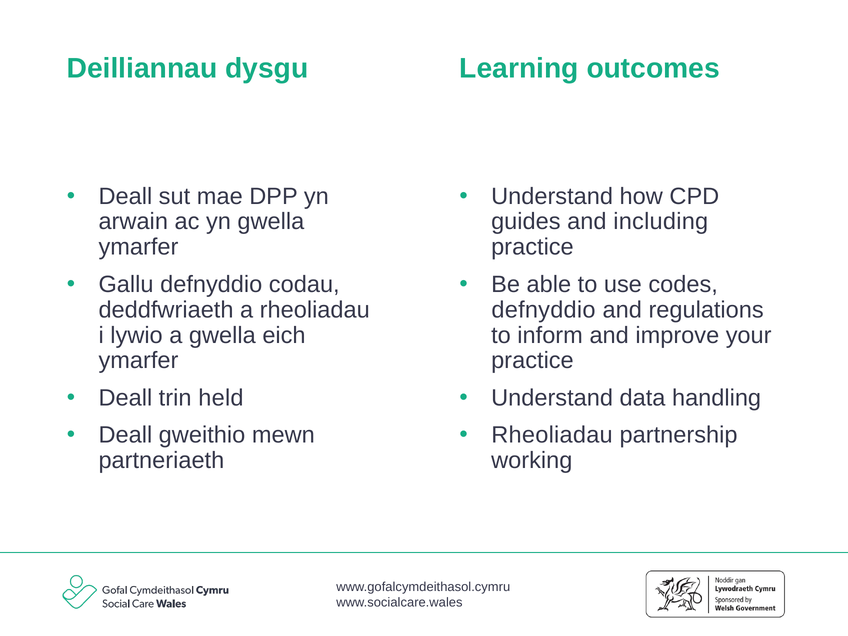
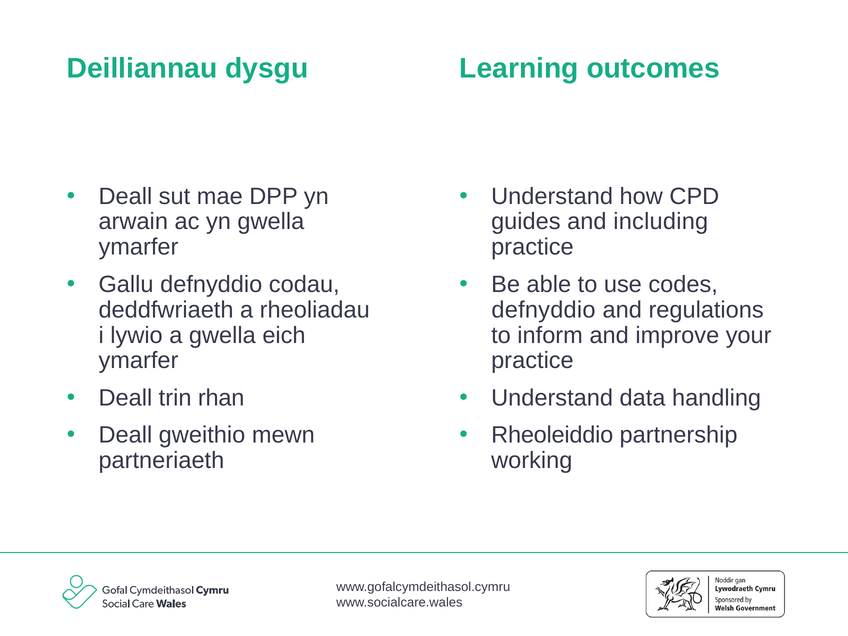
held: held -> rhan (221, 398)
Rheoliadau: Rheoliadau -> Rheoleiddio (552, 435)
